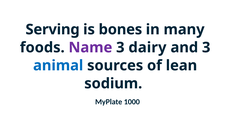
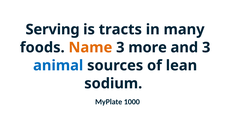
bones: bones -> tracts (120, 30)
Name colour: purple -> orange (90, 48)
dairy: dairy -> more (148, 48)
